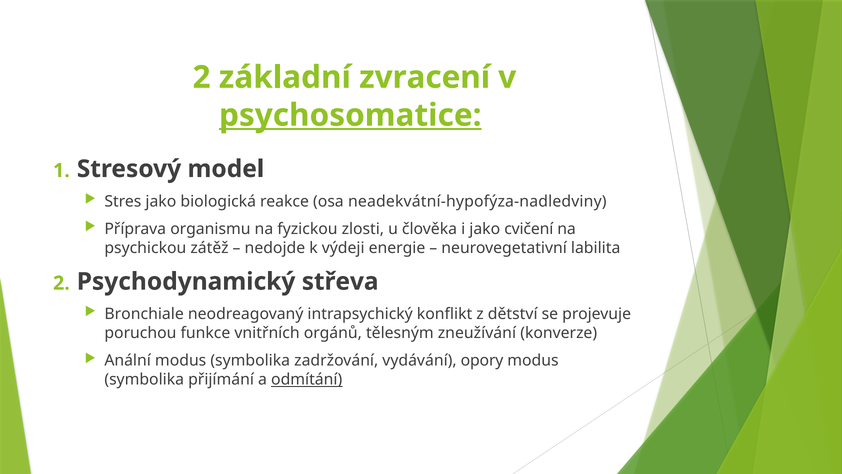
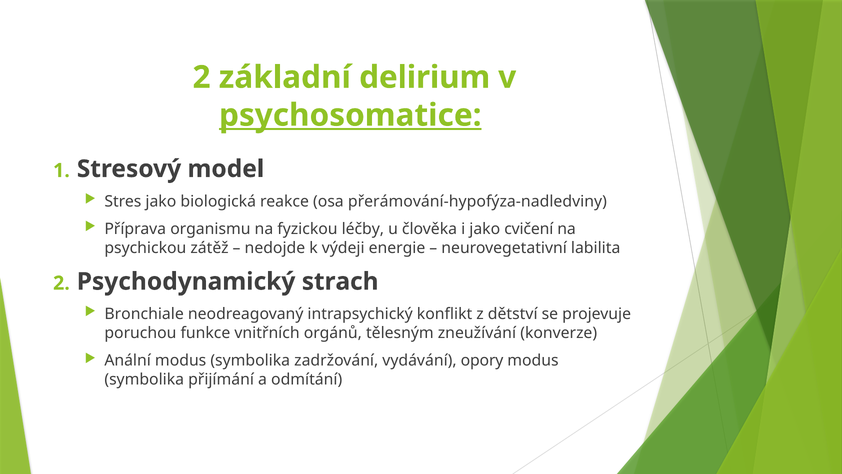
zvracení: zvracení -> delirium (425, 77)
neadekvátní-hypofýza-nadledviny: neadekvátní-hypofýza-nadledviny -> přerámování-hypofýza-nadledviny (477, 201)
zlosti: zlosti -> léčby (363, 229)
střeva: střeva -> strach (340, 281)
odmítání underline: present -> none (307, 379)
